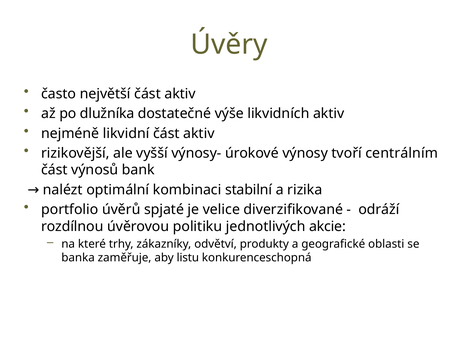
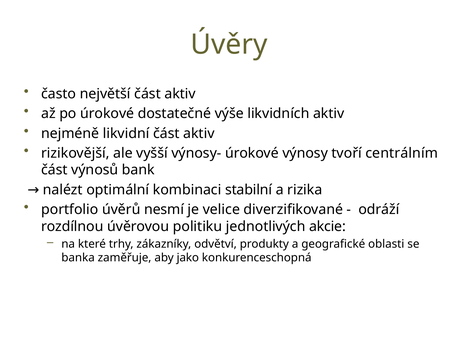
po dlužníka: dlužníka -> úrokové (107, 114)
spjaté: spjaté -> nesmí (164, 210)
listu: listu -> jako (188, 258)
